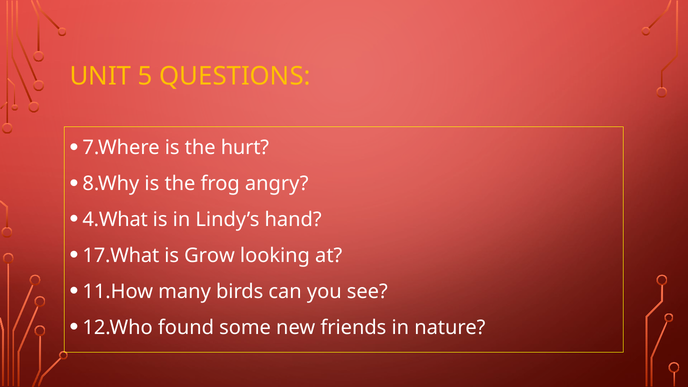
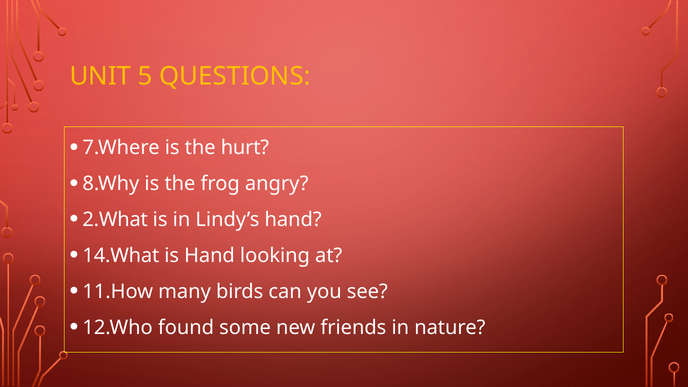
4.What: 4.What -> 2.What (115, 220)
17.What: 17.What -> 14.What (121, 256)
is Grow: Grow -> Hand (210, 256)
